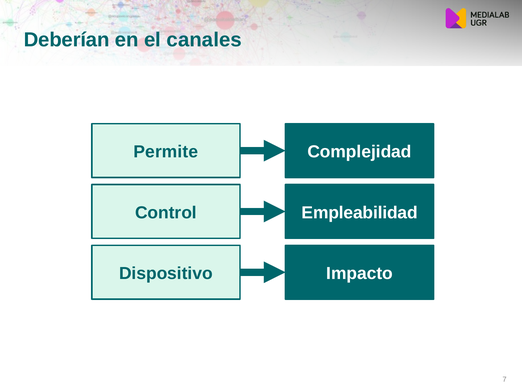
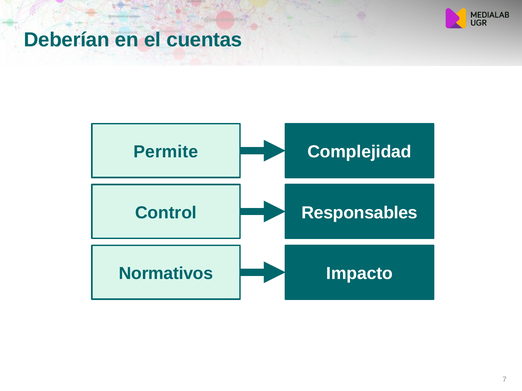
canales: canales -> cuentas (204, 40)
Empleabilidad: Empleabilidad -> Responsables (360, 213)
Dispositivo: Dispositivo -> Normativos (166, 274)
